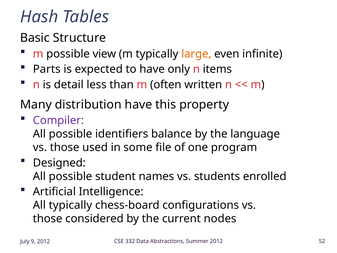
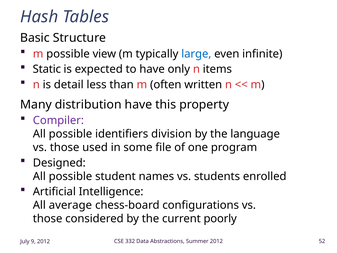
large colour: orange -> blue (196, 54)
Parts: Parts -> Static (47, 69)
balance: balance -> division (172, 134)
All typically: typically -> average (70, 205)
nodes: nodes -> poorly (220, 218)
